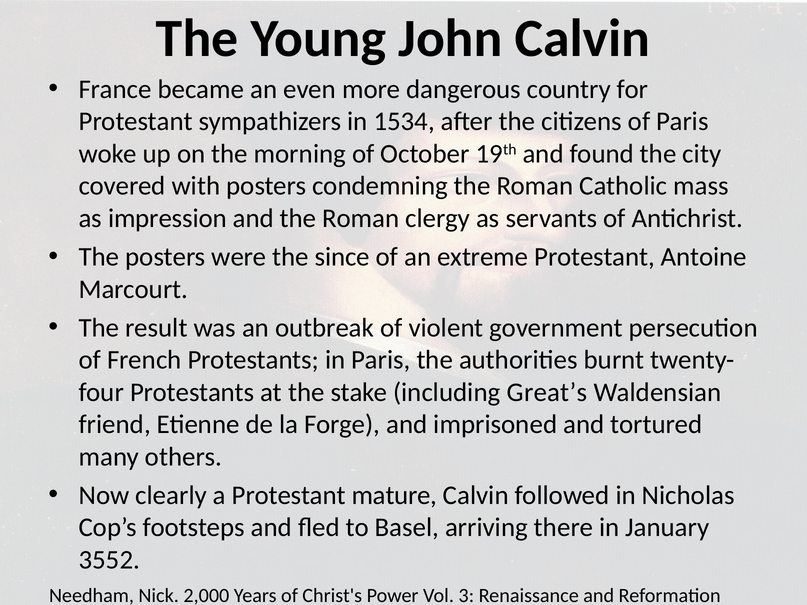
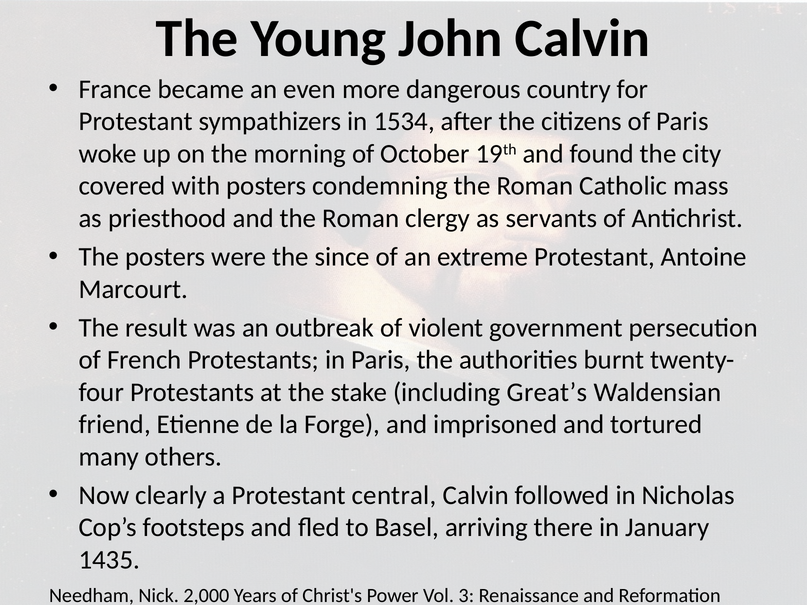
impression: impression -> priesthood (167, 218)
mature: mature -> central (394, 496)
3552: 3552 -> 1435 (109, 560)
